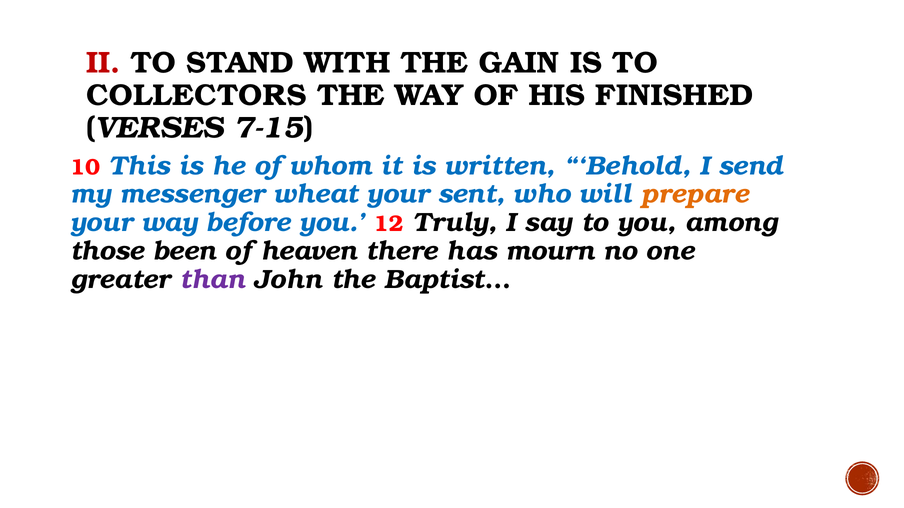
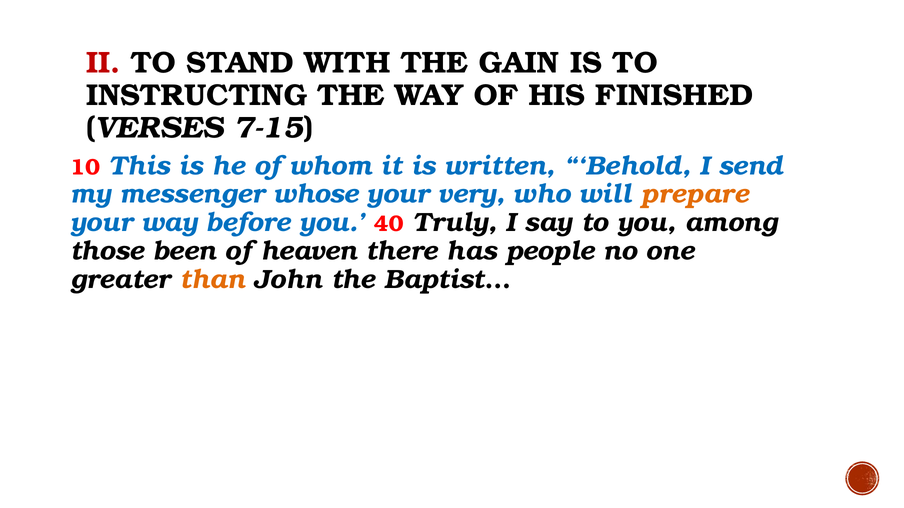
COLLECTORS: COLLECTORS -> INSTRUCTING (197, 95)
wheat: wheat -> whose (316, 194)
sent: sent -> very (472, 194)
12: 12 -> 40 (389, 224)
mourn: mourn -> people (550, 251)
than colour: purple -> orange (212, 280)
